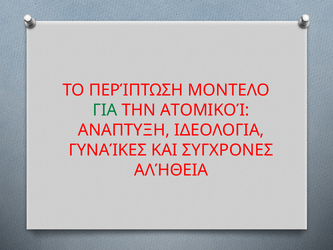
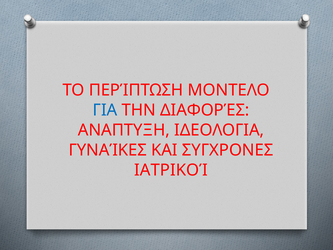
ΓΙΑ colour: green -> blue (105, 110)
ΑΤΟΜΙΚΟΊ: ΑΤΟΜΙΚΟΊ -> ΔΙΑΦΟΡΈΣ (205, 110)
ΑΛΉΘΕΙΑ: ΑΛΉΘΕΙΑ -> ΙΑΤΡΙΚΟΊ (171, 170)
